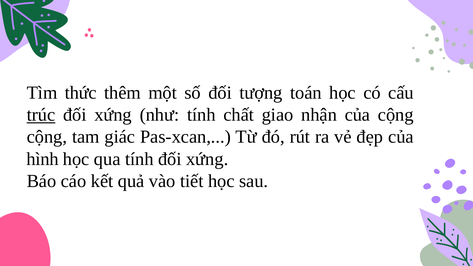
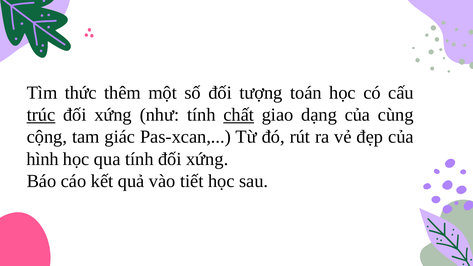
chất underline: none -> present (239, 115)
nhận: nhận -> dạng (319, 115)
của cộng: cộng -> cùng (396, 115)
